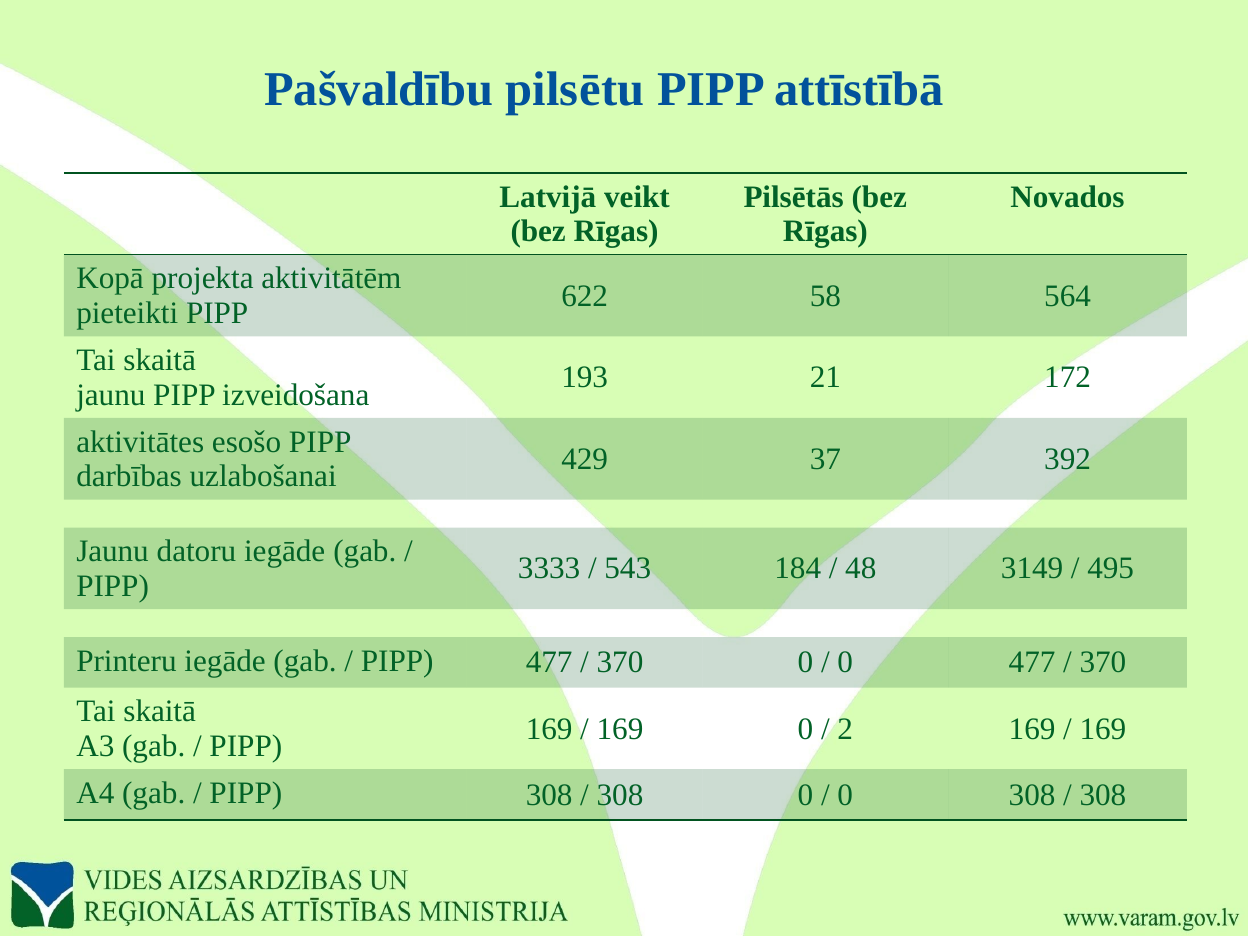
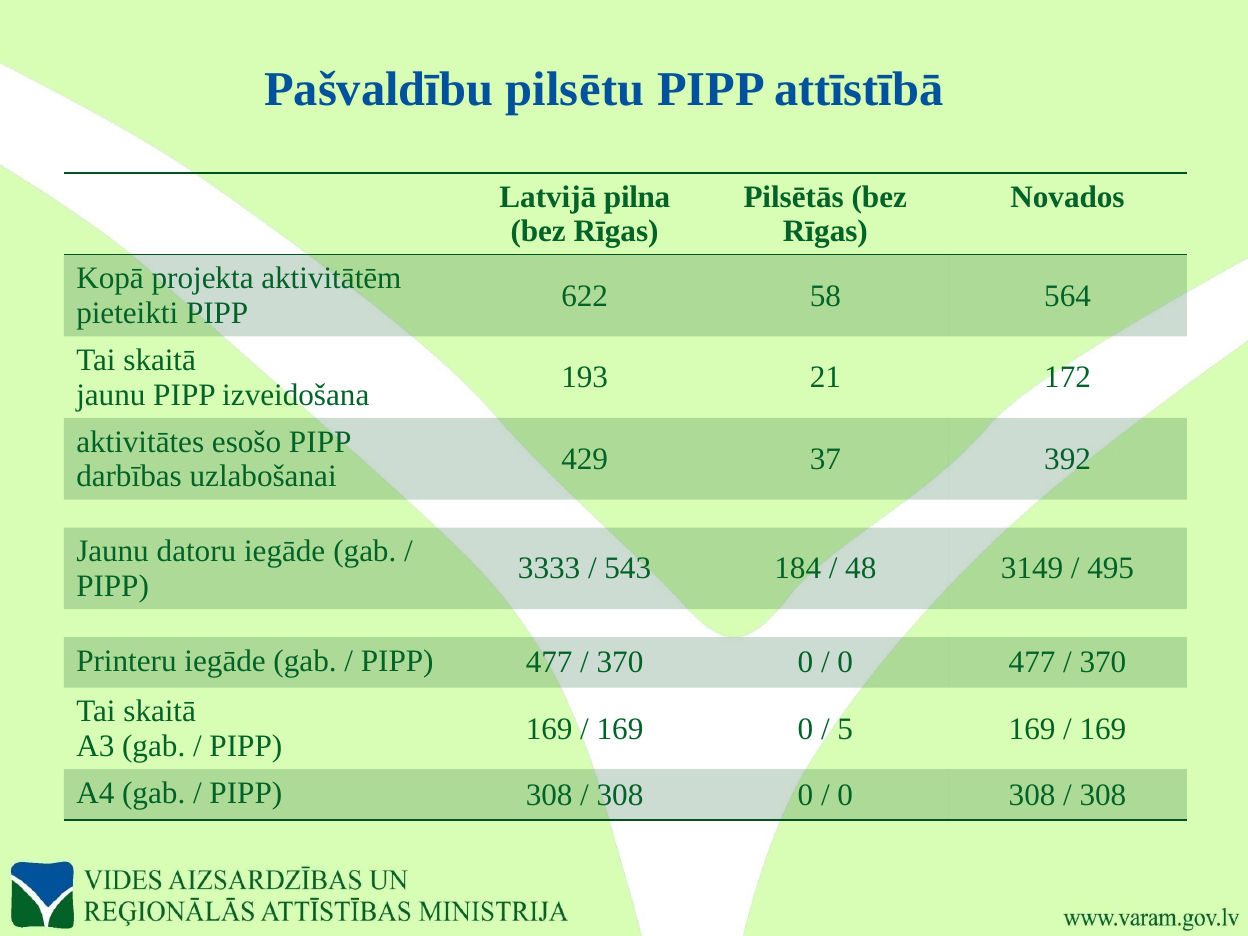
veikt: veikt -> pilna (637, 197)
2: 2 -> 5 (845, 729)
